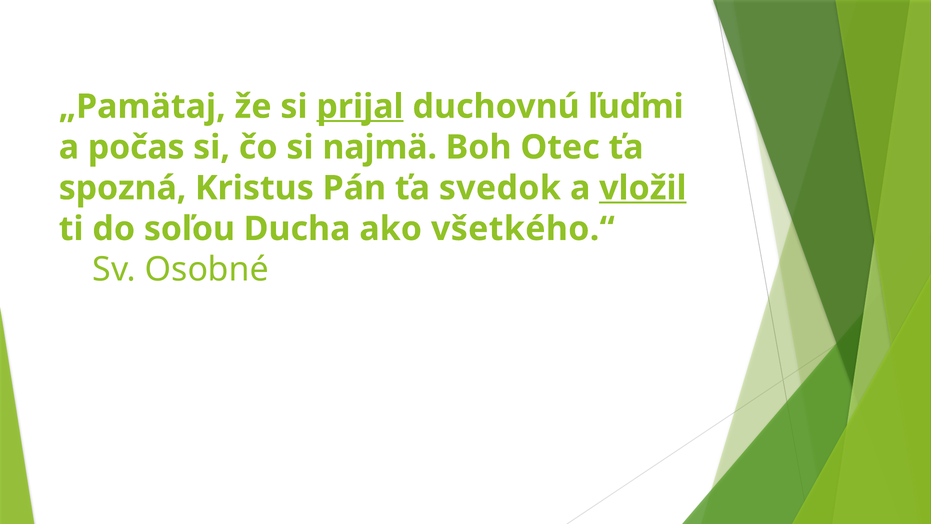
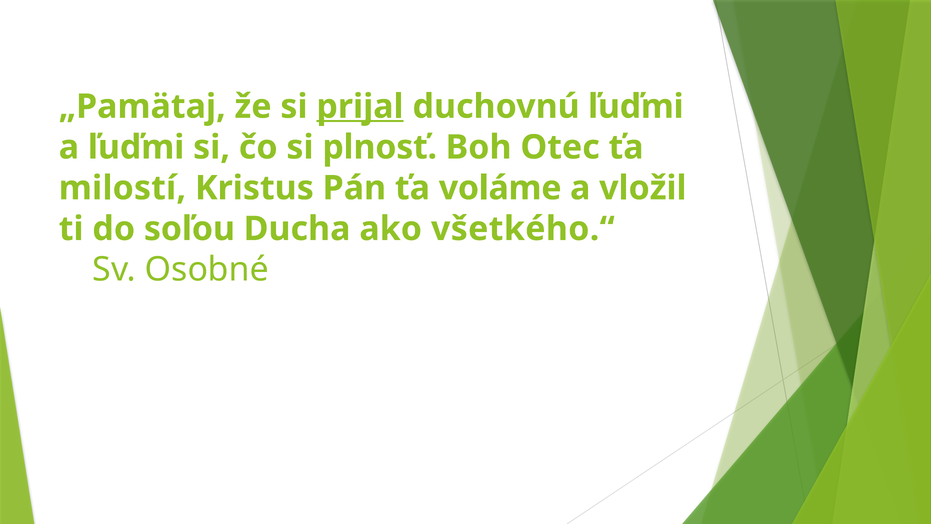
a počas: počas -> ľuďmi (136, 147)
najmä: najmä -> plnosť (380, 147)
spozná: spozná -> milostí (122, 188)
svedok: svedok -> voláme (500, 188)
vložil underline: present -> none (643, 188)
